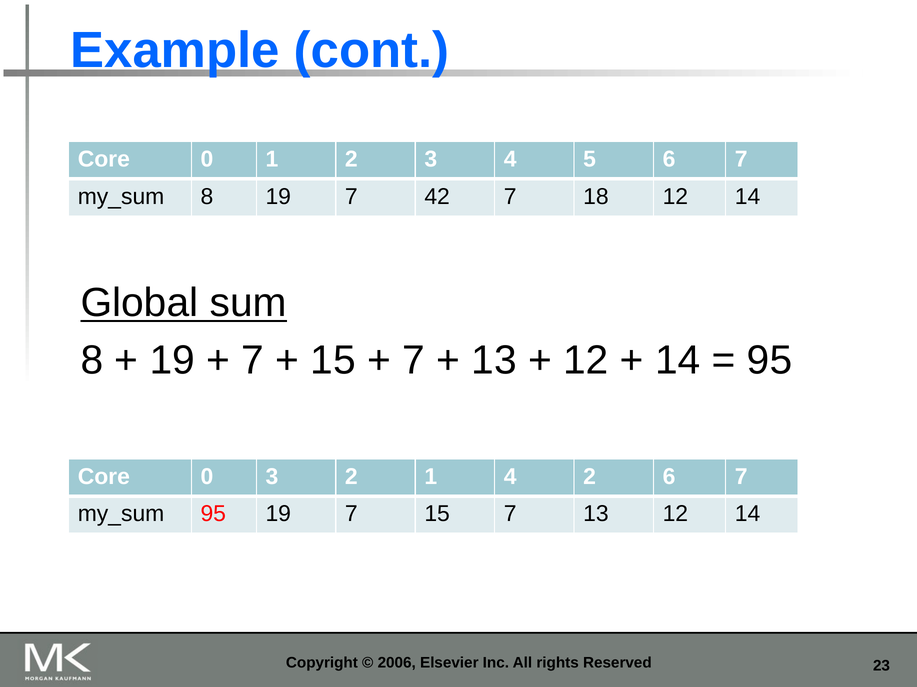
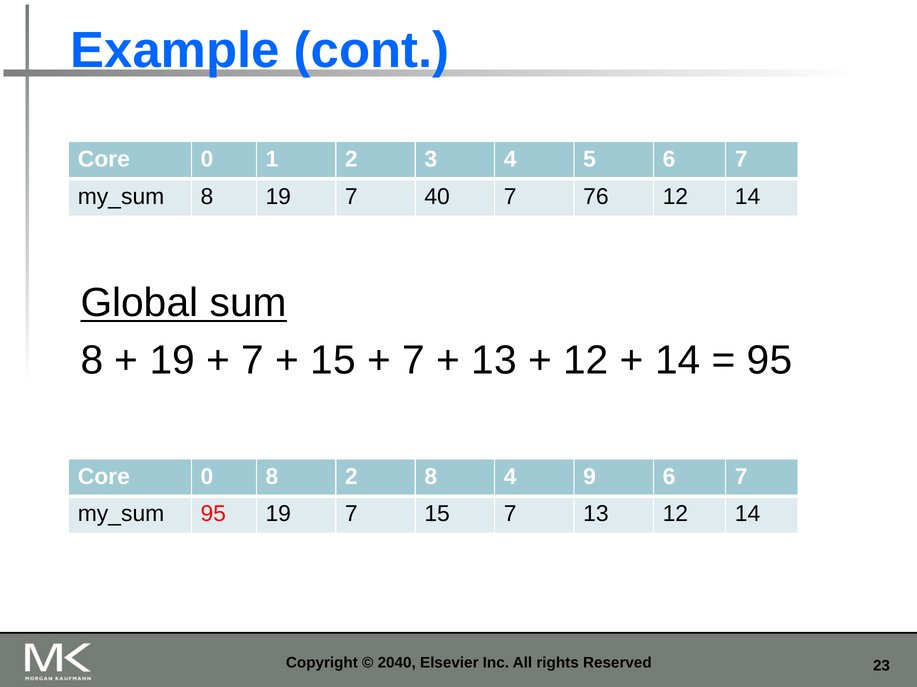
42: 42 -> 40 (437, 197)
18: 18 -> 76 (596, 197)
0 3: 3 -> 8 (272, 477)
2 1: 1 -> 8 (431, 477)
4 2: 2 -> 9 (590, 477)
2006: 2006 -> 2040 (397, 663)
